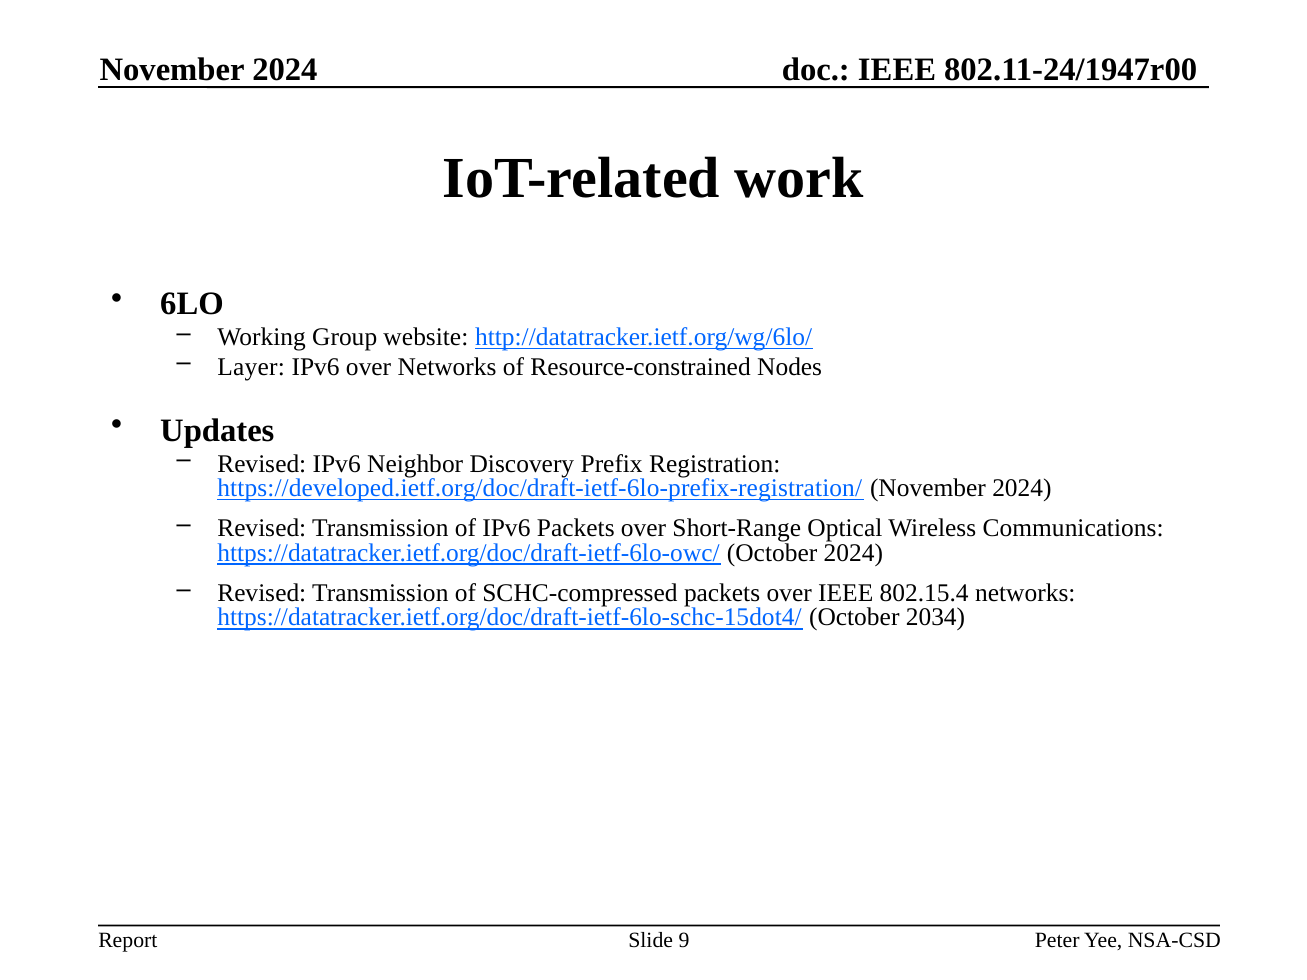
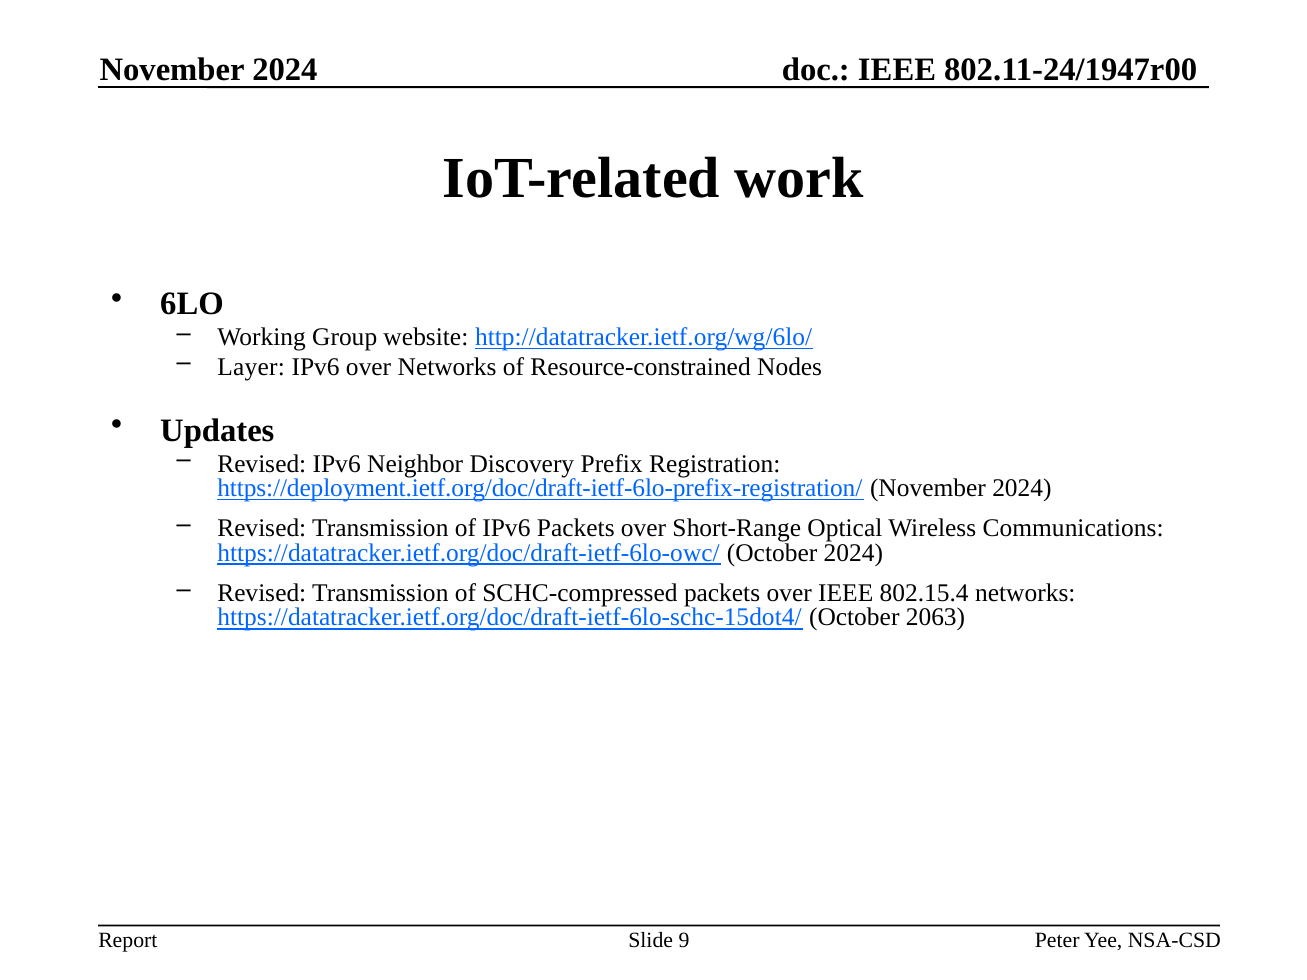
https://developed.ietf.org/doc/draft-ietf-6lo-prefix-registration/: https://developed.ietf.org/doc/draft-ietf-6lo-prefix-registration/ -> https://deployment.ietf.org/doc/draft-ietf-6lo-prefix-registration/ (540, 488)
2034: 2034 -> 2063 (935, 618)
